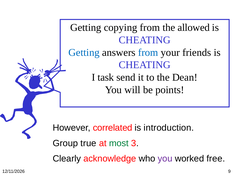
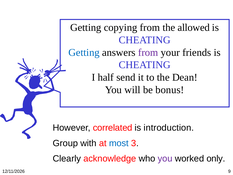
from colour: blue -> purple (148, 52)
task: task -> half (106, 77)
points: points -> bonus (170, 90)
true: true -> with (88, 143)
most colour: green -> blue (119, 143)
free: free -> only (216, 158)
